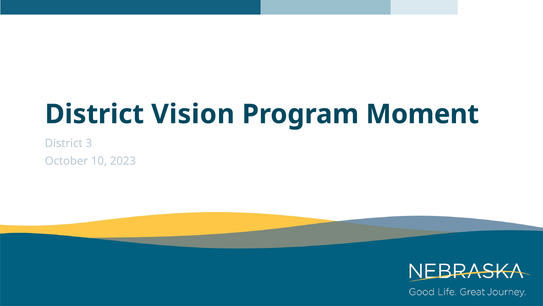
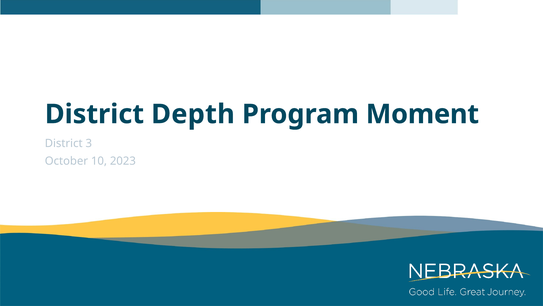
Vision: Vision -> Depth (193, 114)
